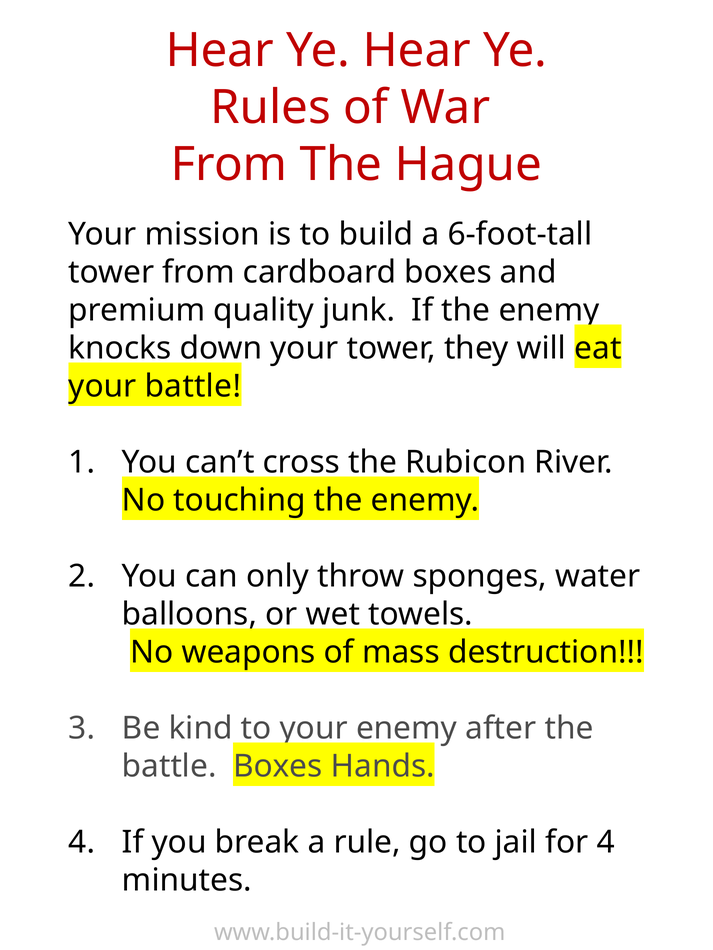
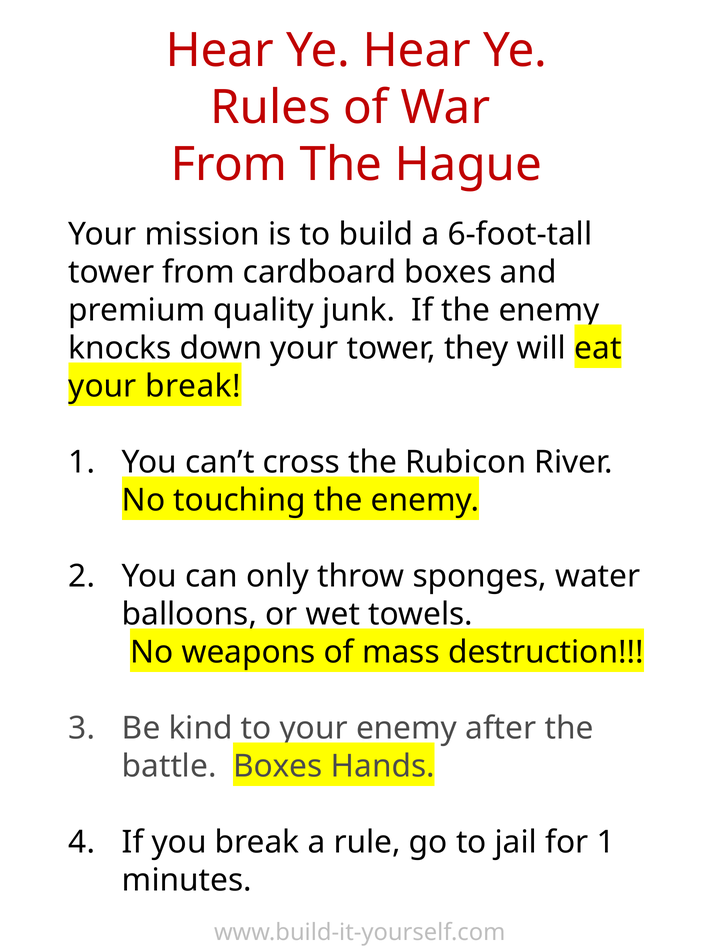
your battle: battle -> break (193, 386)
for 4: 4 -> 1 (606, 843)
